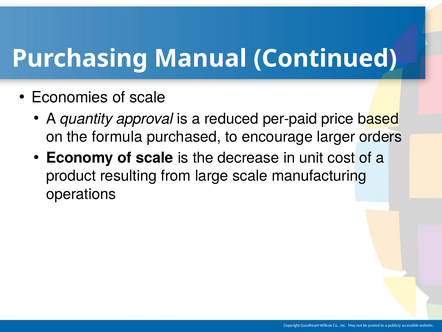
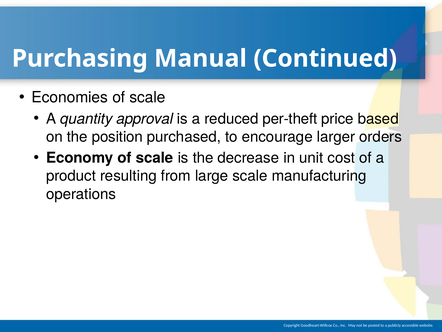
per-paid: per-paid -> per-theft (290, 119)
formula: formula -> position (117, 137)
